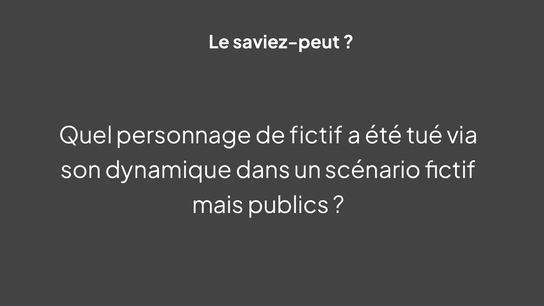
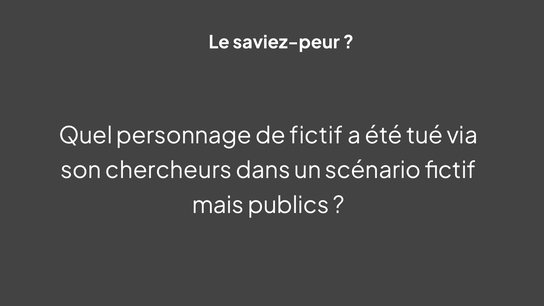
saviez-peut: saviez-peut -> saviez-peur (286, 42)
dynamique: dynamique -> chercheurs (168, 171)
